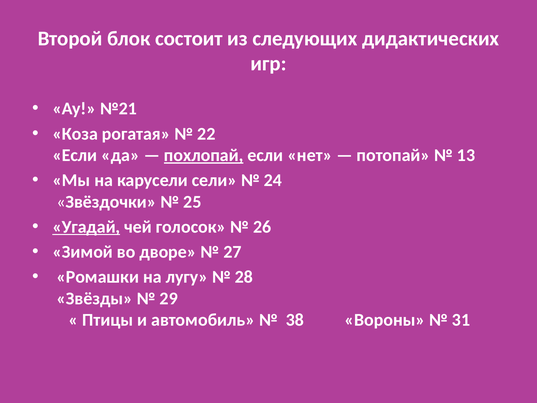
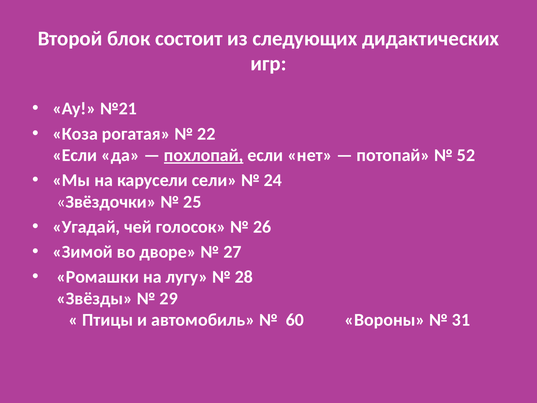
13: 13 -> 52 (466, 155)
Угадай underline: present -> none (86, 227)
38: 38 -> 60 (295, 320)
